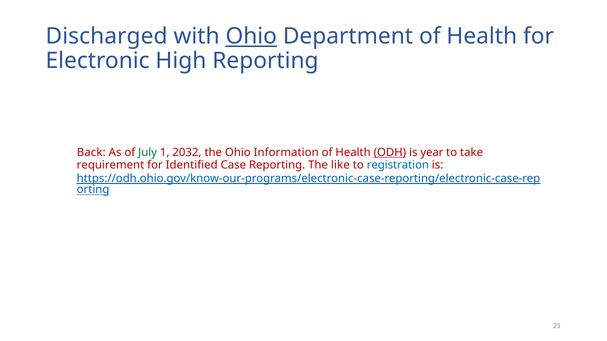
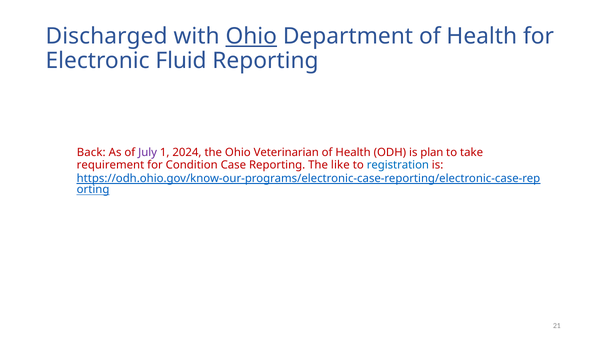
High: High -> Fluid (181, 61)
July colour: green -> purple (148, 153)
2032: 2032 -> 2024 (187, 153)
Information: Information -> Veterinarian (286, 153)
ODH underline: present -> none (390, 153)
year: year -> plan (432, 153)
Identified: Identified -> Condition (192, 165)
